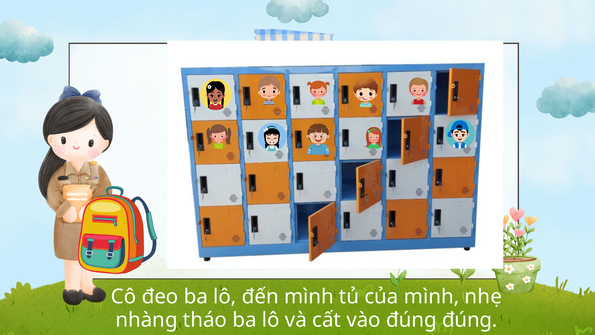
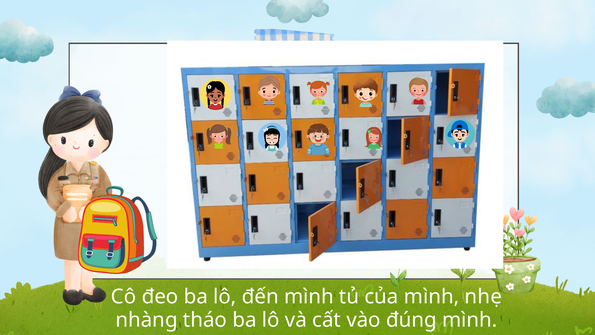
đúng đúng: đúng -> mình (470, 320)
